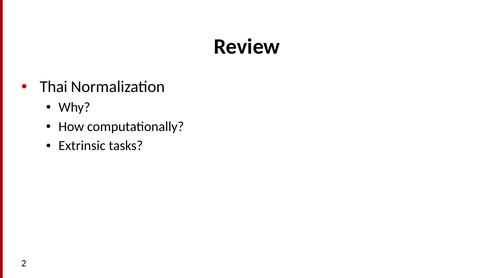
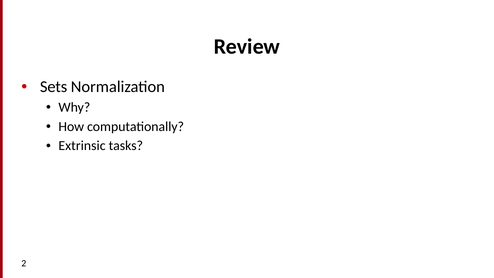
Thai: Thai -> Sets (54, 87)
